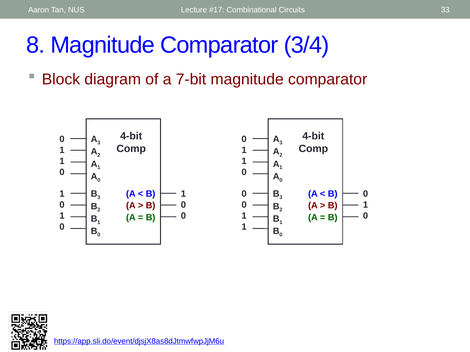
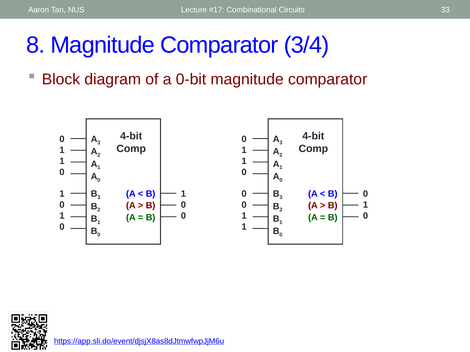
7-bit: 7-bit -> 0-bit (191, 79)
